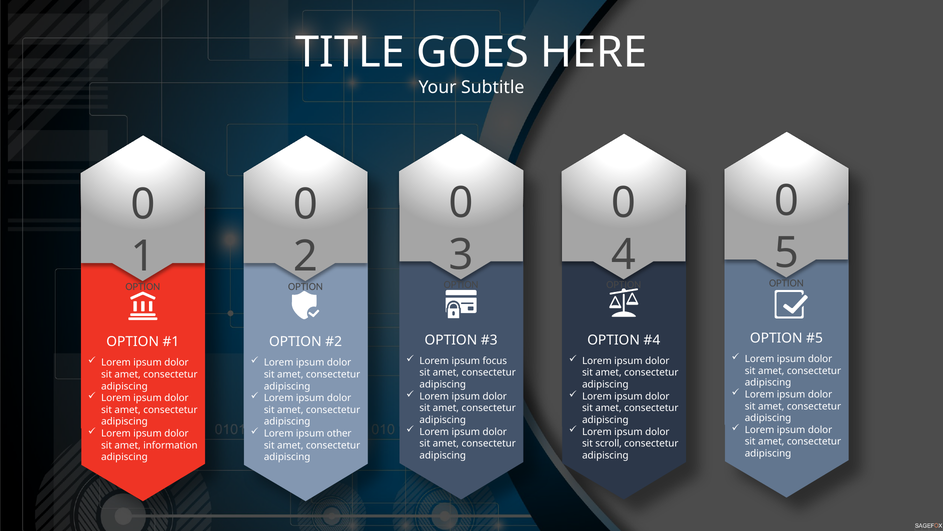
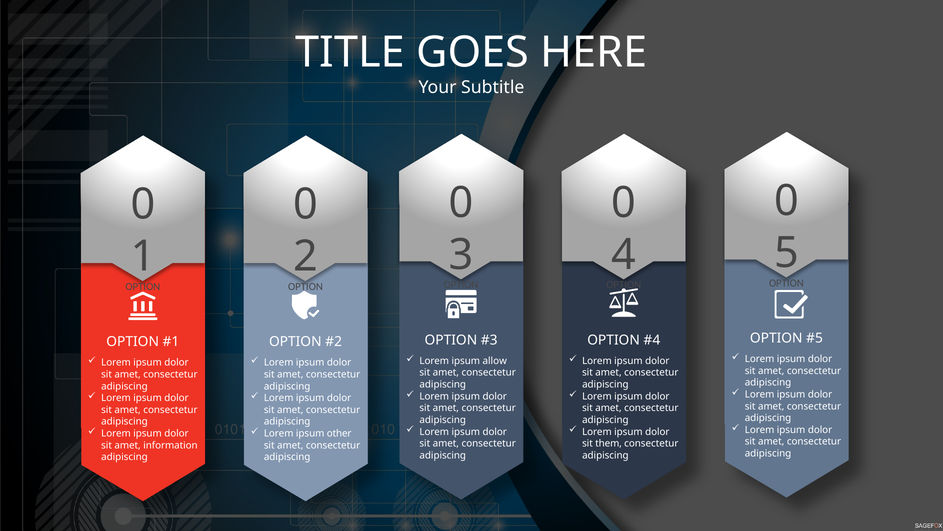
focus: focus -> allow (495, 361)
scroll: scroll -> them (609, 443)
